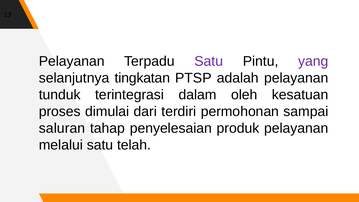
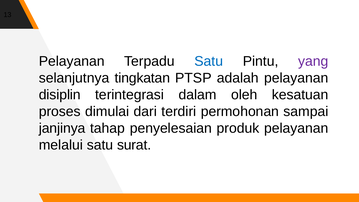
Satu colour: purple -> blue (209, 61)
tunduk: tunduk -> disiplin (60, 95)
saluran: saluran -> janjinya (62, 128)
telah: telah -> surat (134, 145)
